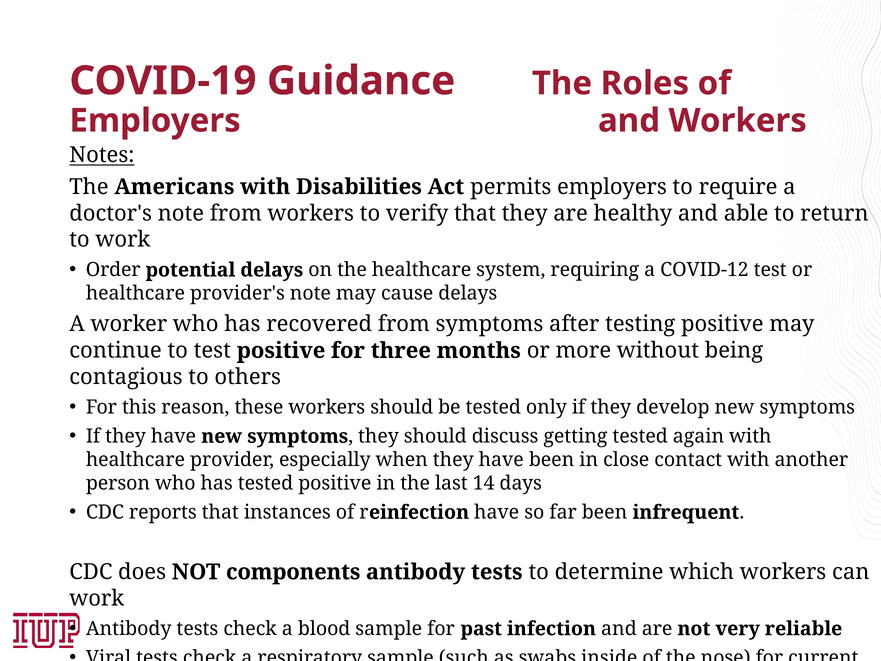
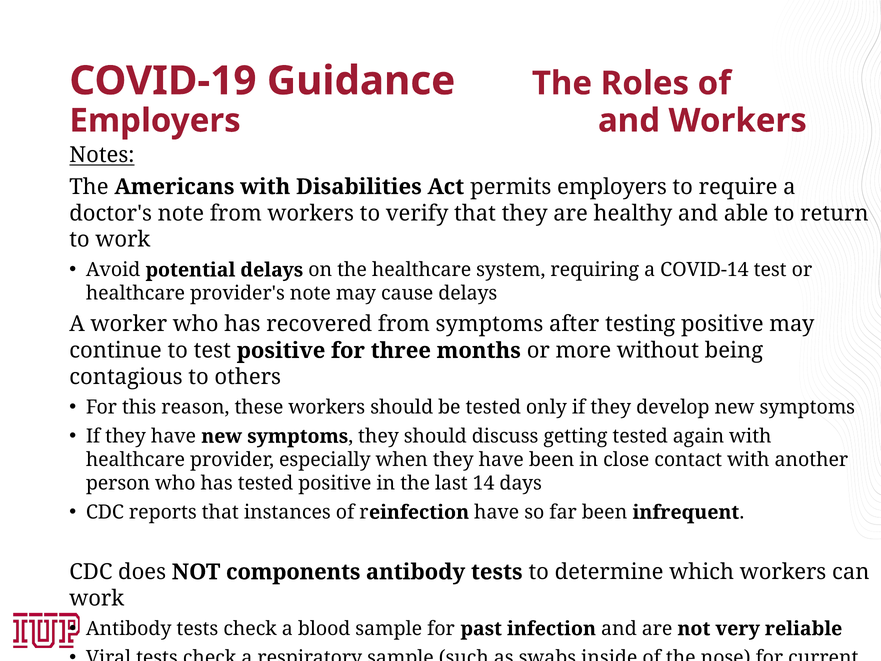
Order: Order -> Avoid (113, 270)
COVID-12: COVID-12 -> COVID-14 (704, 270)
